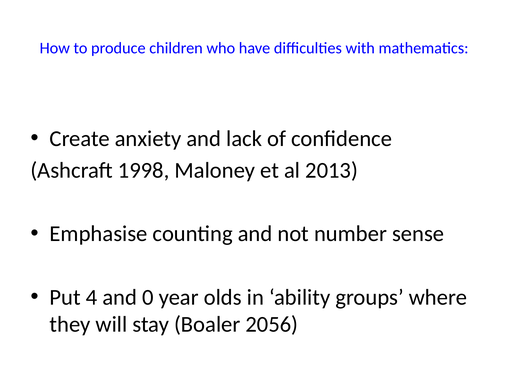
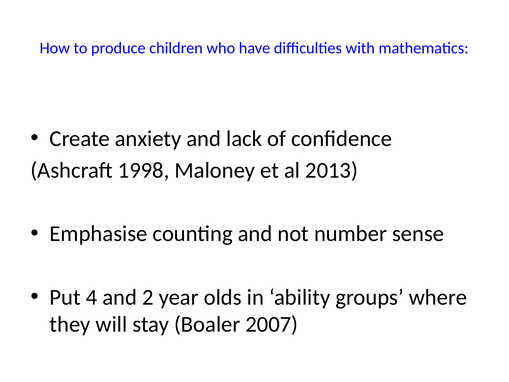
0: 0 -> 2 (148, 297)
2056: 2056 -> 2007 (272, 324)
